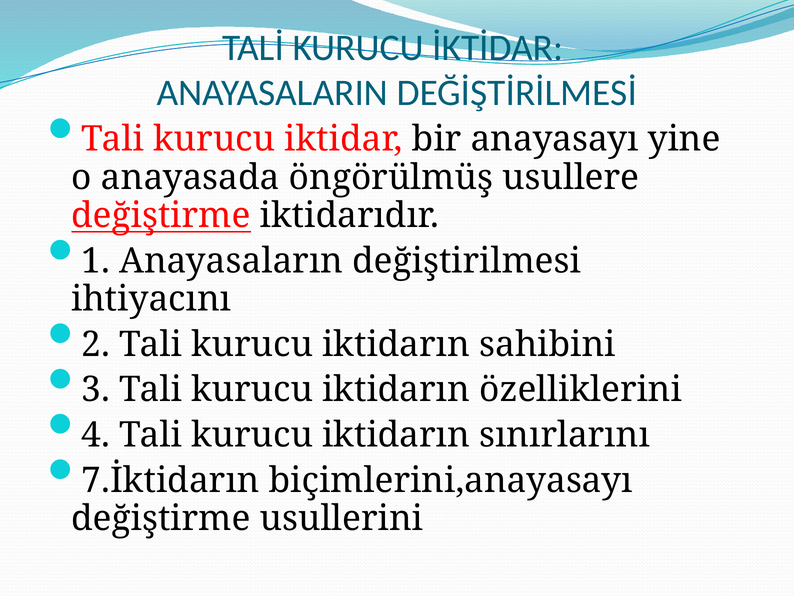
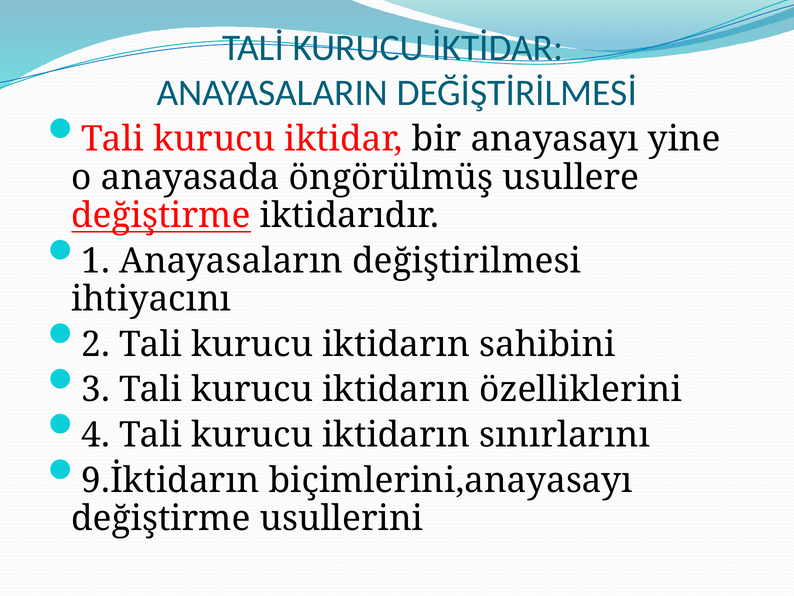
7.İktidarın: 7.İktidarın -> 9.İktidarın (171, 480)
